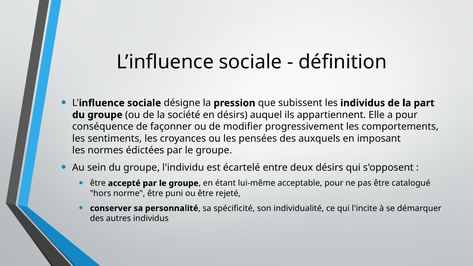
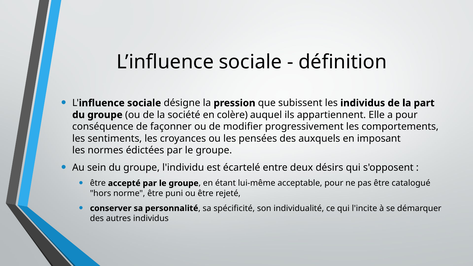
en désirs: désirs -> colère (232, 115)
